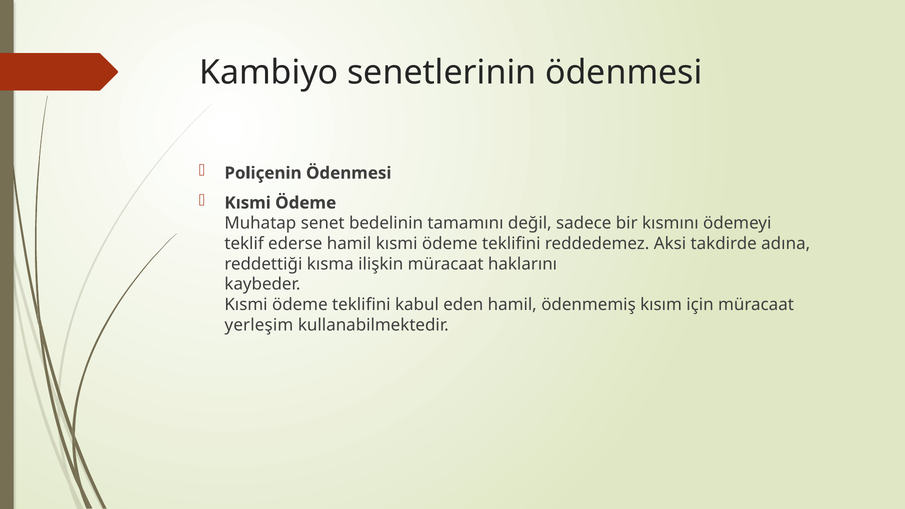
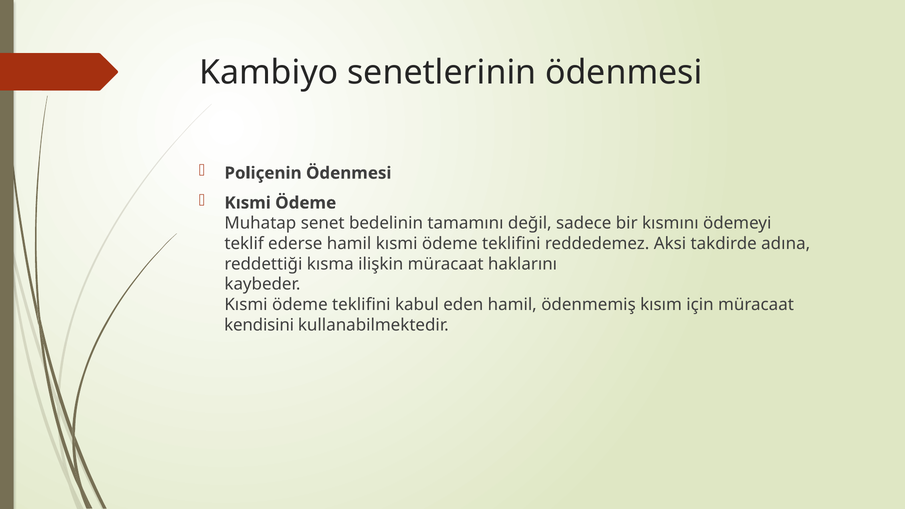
yerleşim: yerleşim -> kendisini (259, 325)
